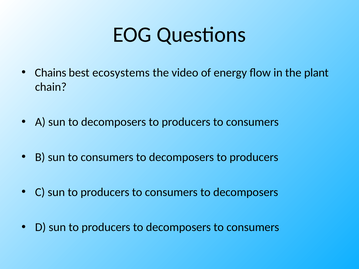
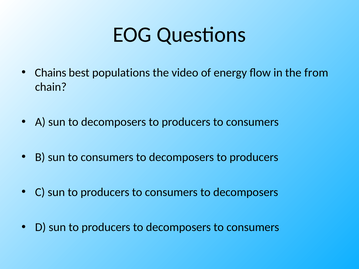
ecosystems: ecosystems -> populations (121, 73)
plant: plant -> from (316, 73)
